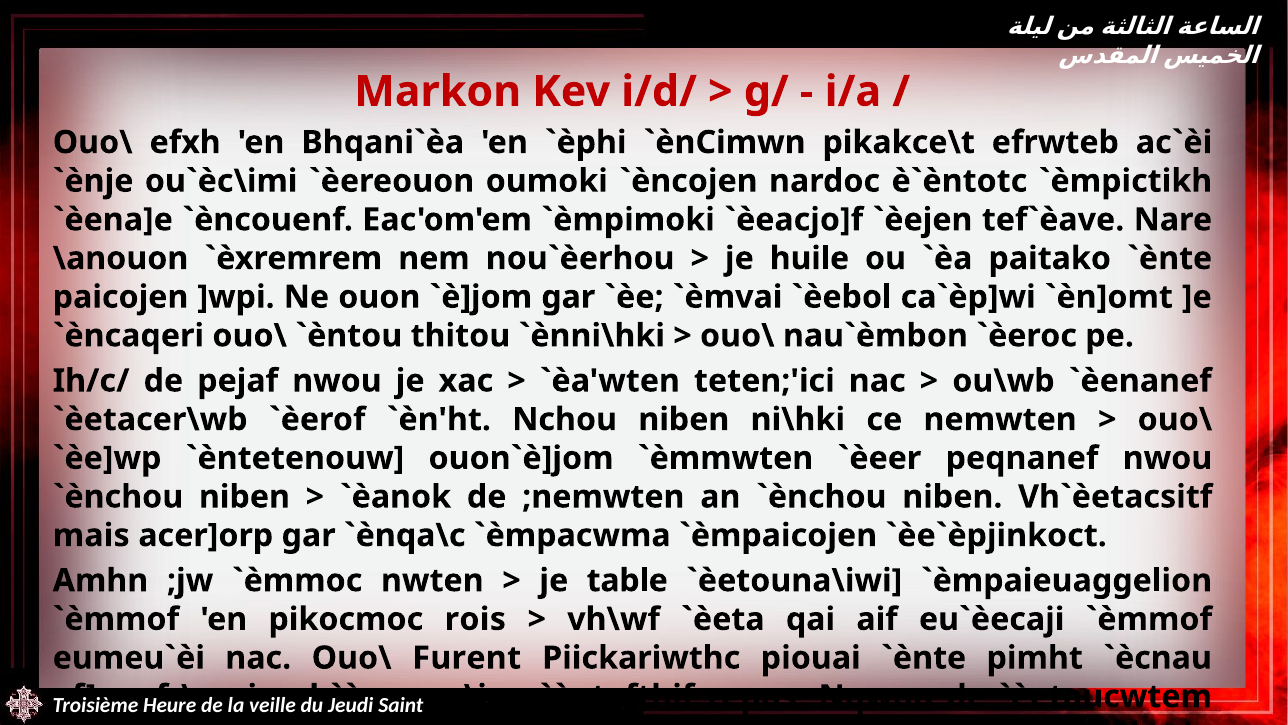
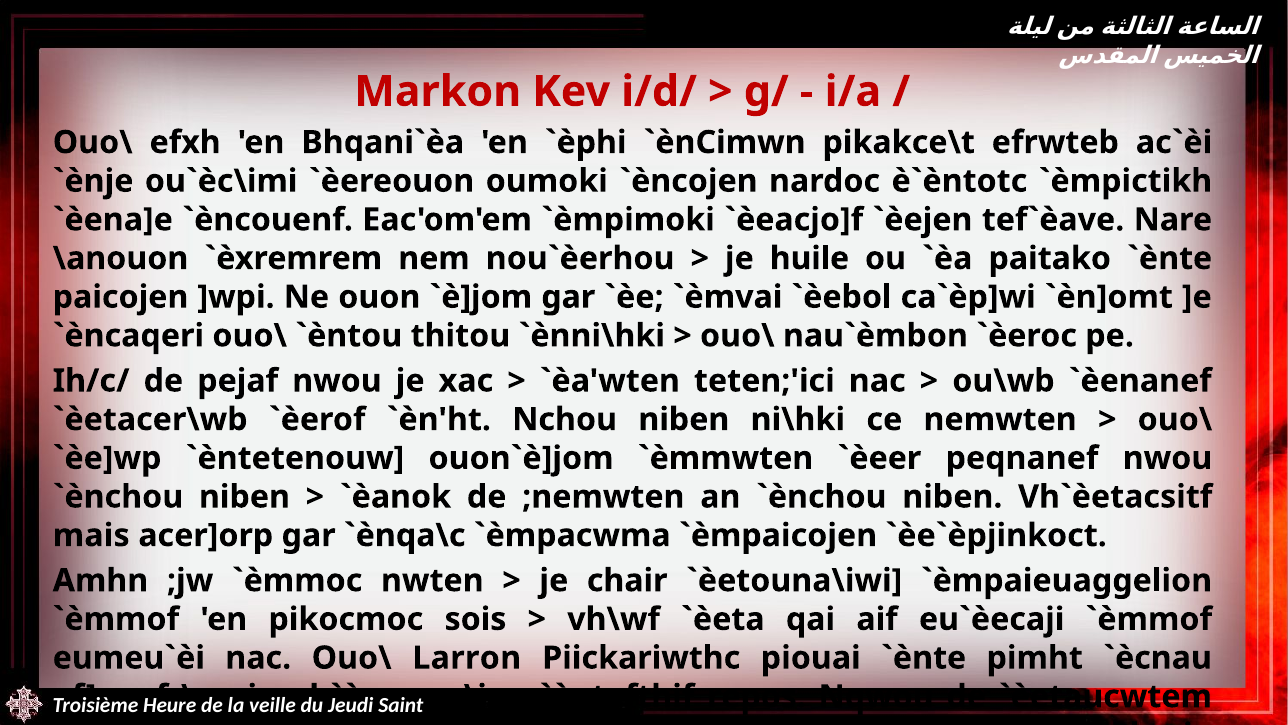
table: table -> chair (627, 580)
rois: rois -> sois (476, 619)
Furent: Furent -> Larron (467, 658)
